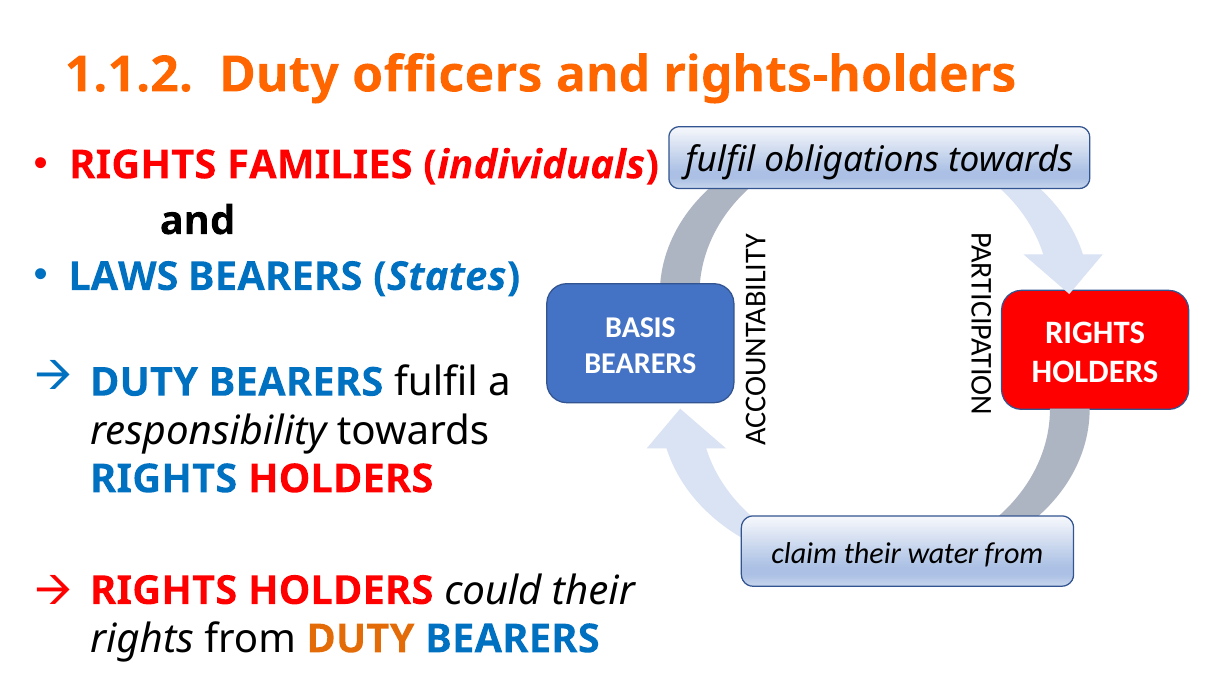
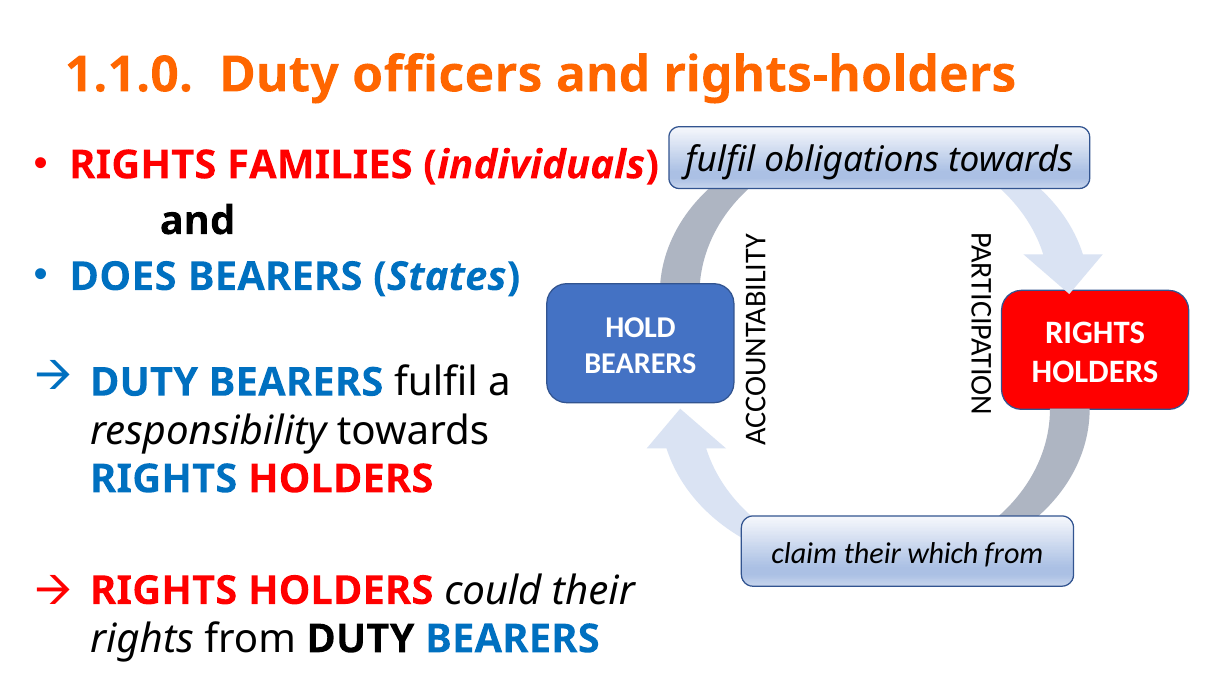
1.1.2: 1.1.2 -> 1.1.0 (129, 75)
LAWS: LAWS -> DOES (123, 277)
BASIS: BASIS -> HOLD (640, 327)
water: water -> which (943, 553)
DUTY colour: orange -> black (361, 639)
